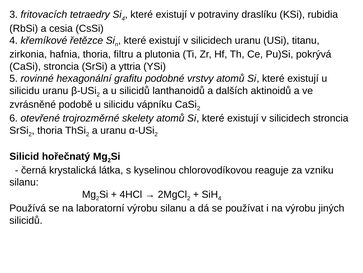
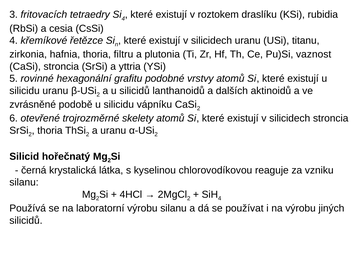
potraviny: potraviny -> roztokem (218, 15)
pokrývá: pokrývá -> vaznost (314, 54)
